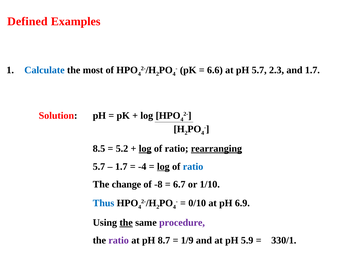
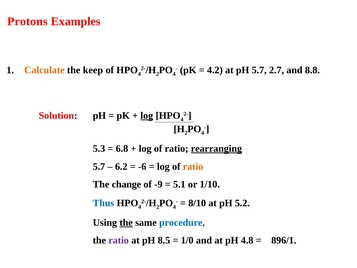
Defined: Defined -> Protons (27, 21)
Calculate colour: blue -> orange (44, 70)
most: most -> keep (93, 70)
6.6: 6.6 -> 4.2 (215, 70)
2.3: 2.3 -> 2.7 (277, 70)
and 1.7: 1.7 -> 8.8 (312, 70)
log underline: none -> present (147, 115)
8.5: 8.5 -> 5.3 (99, 149)
5.2: 5.2 -> 6.8 (122, 149)
log underline: present -> none (145, 149)
1.7: 1.7 -> 6.2 (121, 166)
-4: -4 -> -6 (142, 166)
log underline: present -> none (163, 166)
ratio colour: blue -> orange (193, 166)
-8: -8 -> -9 (158, 184)
6.7: 6.7 -> 5.1 (179, 184)
0/10: 0/10 -> 8/10 (197, 203)
6.9: 6.9 -> 5.2 (242, 203)
procedure colour: purple -> blue (182, 222)
8.7: 8.7 -> 8.5 (164, 240)
1/9: 1/9 -> 1/0 (187, 240)
5.9: 5.9 -> 4.8 (247, 240)
330/1: 330/1 -> 896/1 (284, 240)
